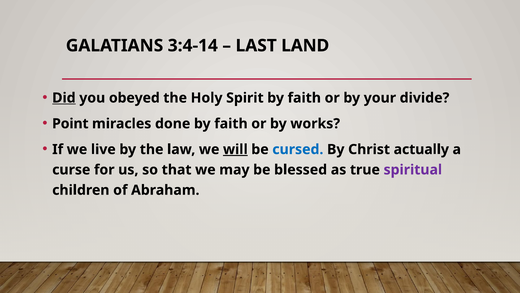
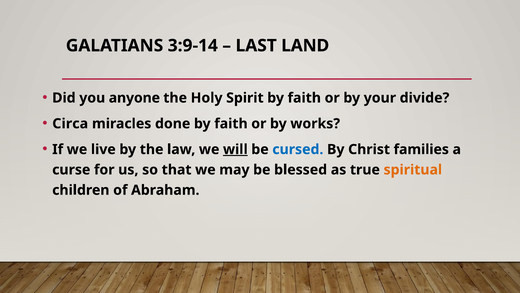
3:4-14: 3:4-14 -> 3:9-14 (193, 46)
Did underline: present -> none (64, 98)
obeyed: obeyed -> anyone (134, 98)
Point: Point -> Circa (70, 123)
actually: actually -> families (421, 149)
spiritual colour: purple -> orange (413, 170)
